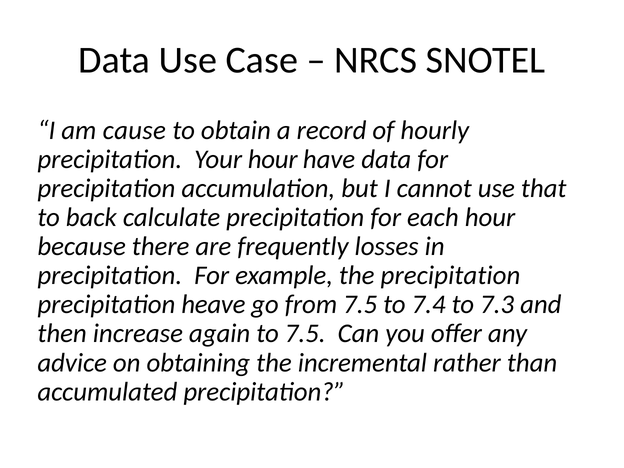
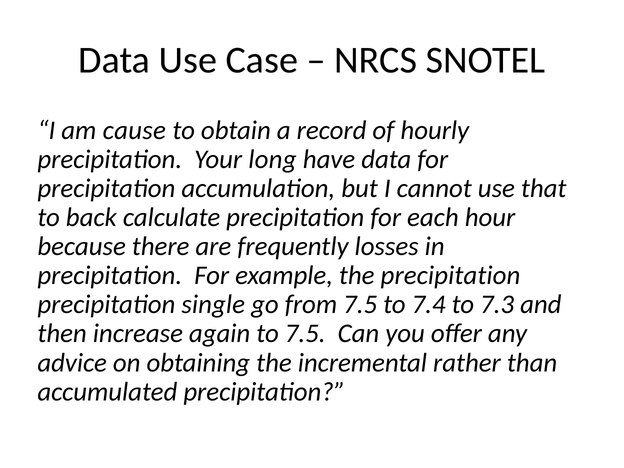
Your hour: hour -> long (272, 159)
heave: heave -> single (213, 305)
